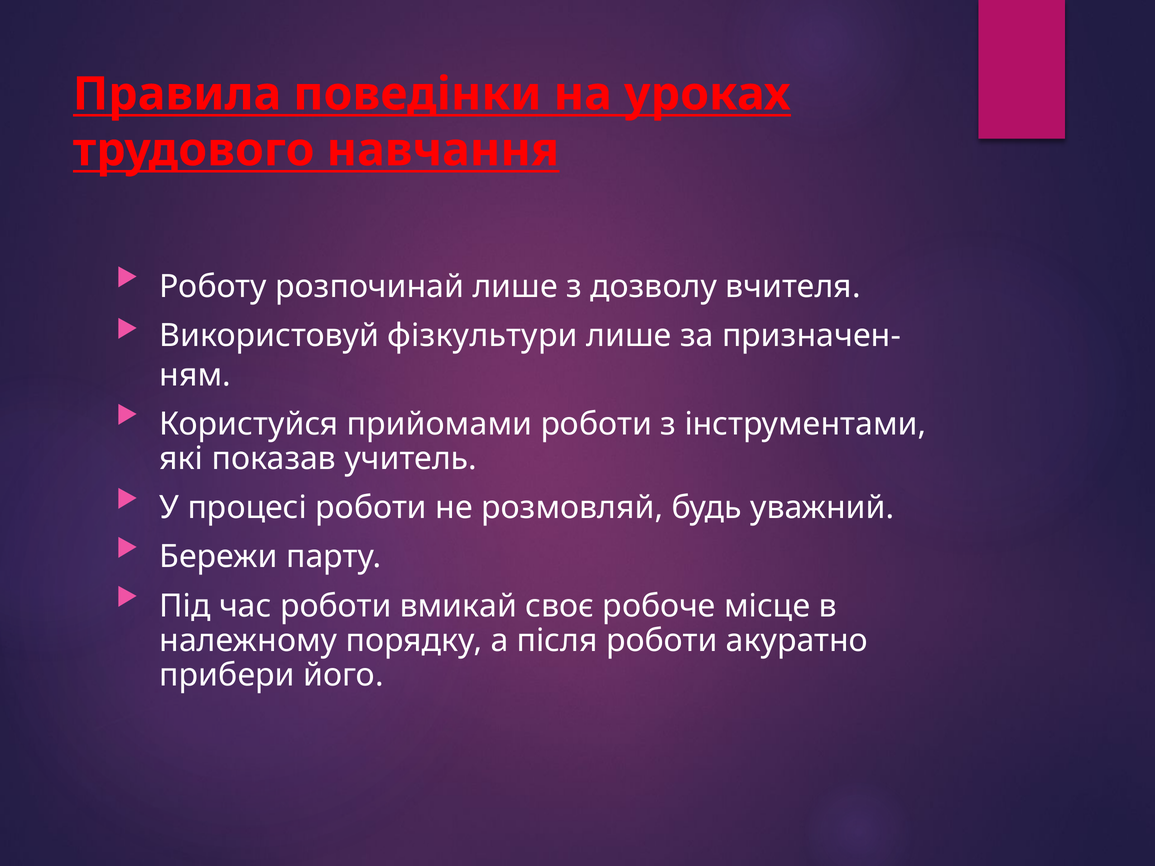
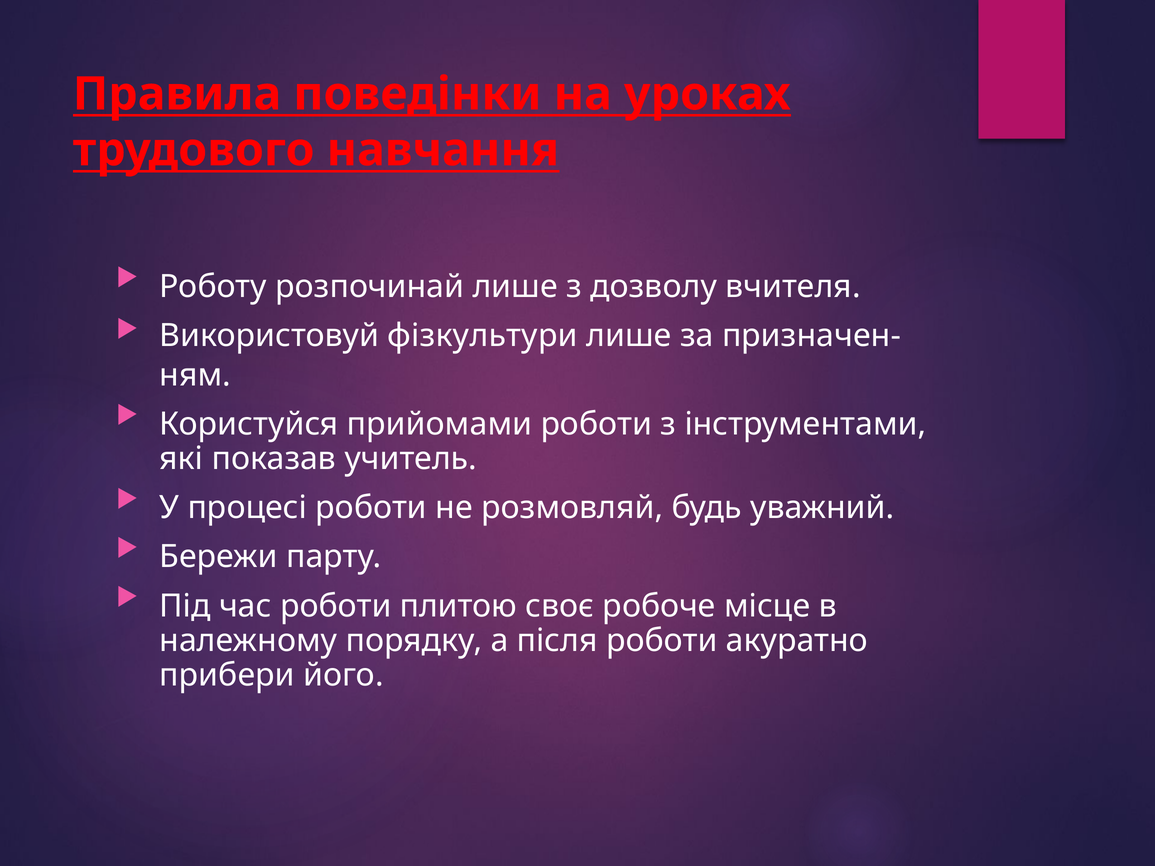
вмикай: вмикай -> плитою (458, 606)
